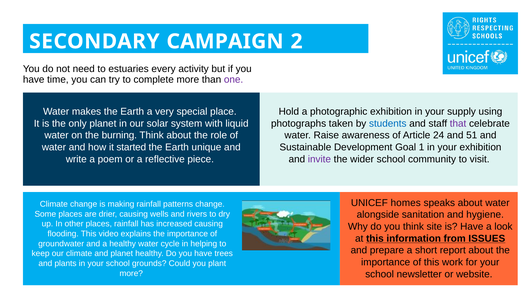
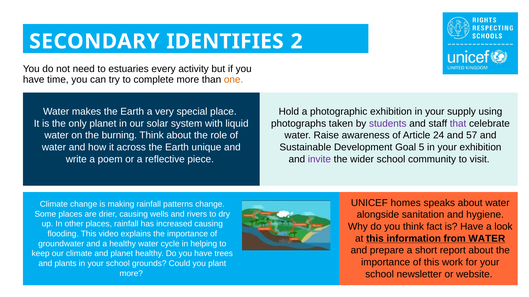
CAMPAIGN: CAMPAIGN -> IDENTIFIES (225, 42)
one colour: purple -> orange (234, 80)
students colour: blue -> purple (388, 124)
51: 51 -> 57 (472, 136)
started: started -> across (131, 147)
1: 1 -> 5 (422, 148)
site: site -> fact (434, 227)
from ISSUES: ISSUES -> WATER (487, 239)
